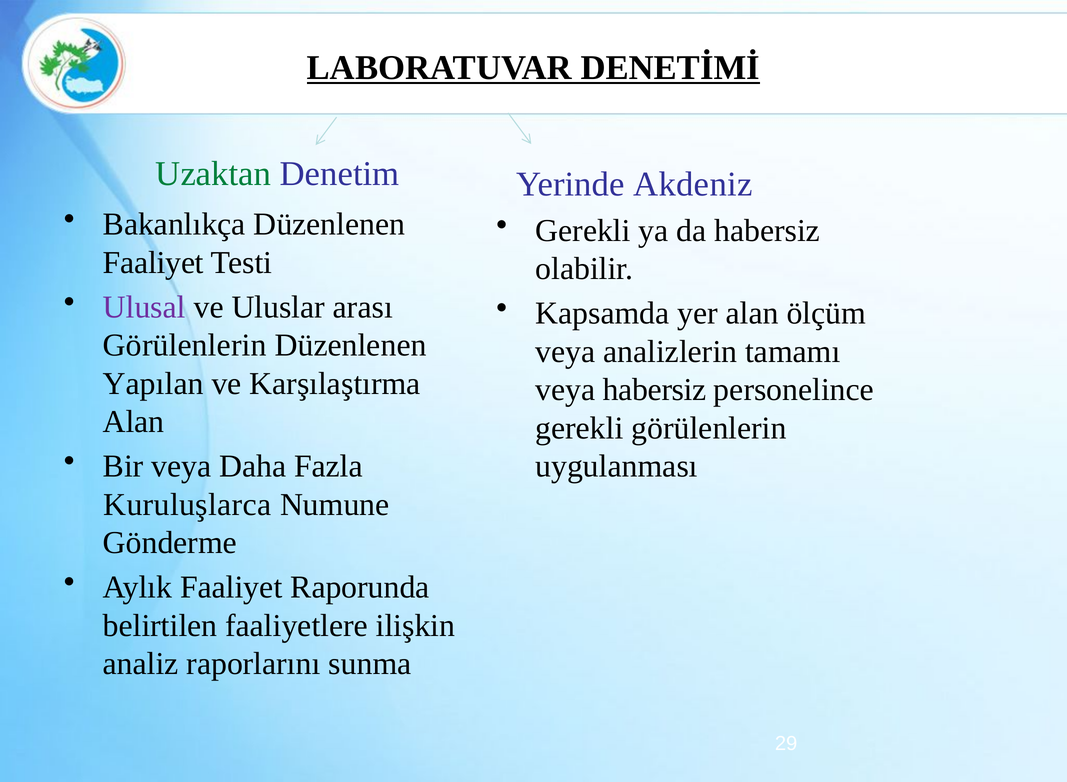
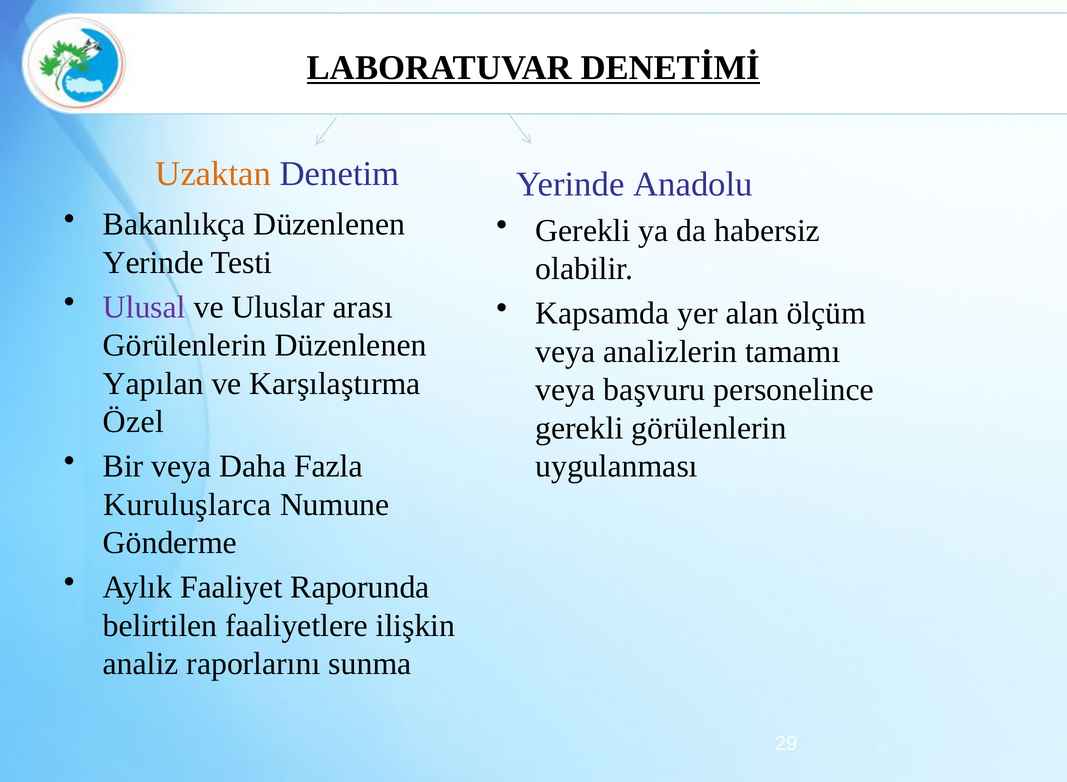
Uzaktan colour: green -> orange (213, 174)
Akdeniz: Akdeniz -> Anadolu (693, 184)
Faaliyet: Faaliyet -> Yerinde (153, 263)
veya habersiz: habersiz -> başvuru (654, 390)
Alan: Alan -> Özel (133, 422)
